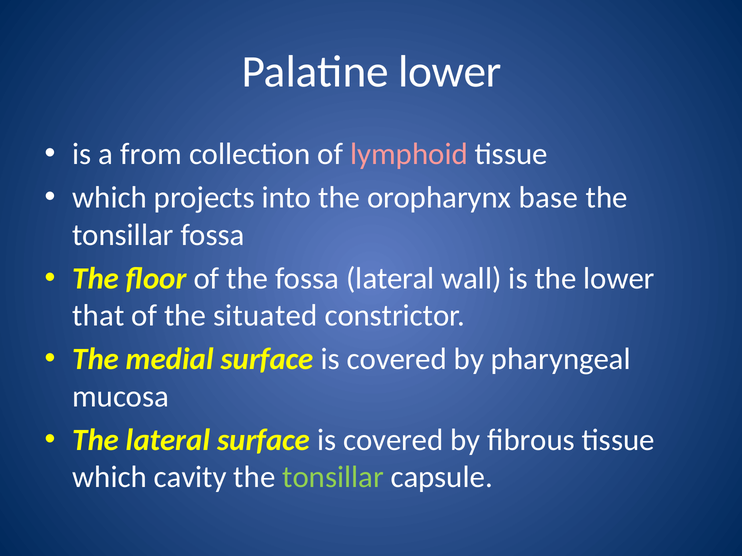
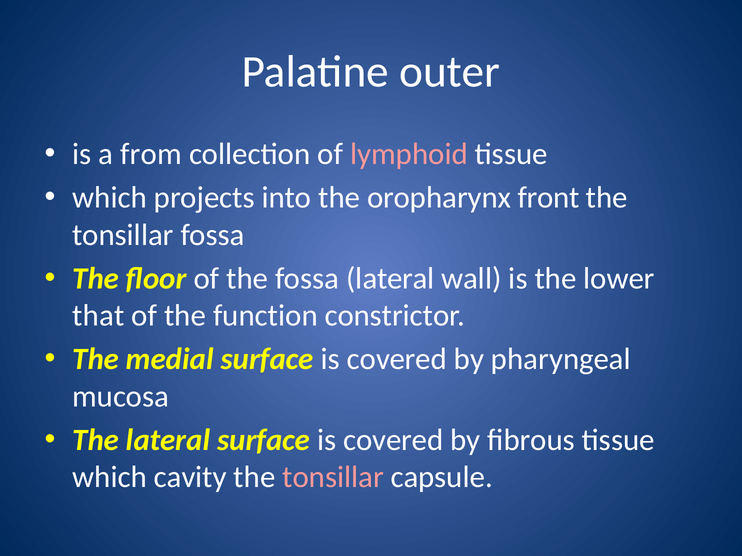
Palatine lower: lower -> outer (450, 72)
base: base -> front (549, 198)
situated: situated -> function (265, 316)
tonsillar colour: light green -> pink (333, 477)
